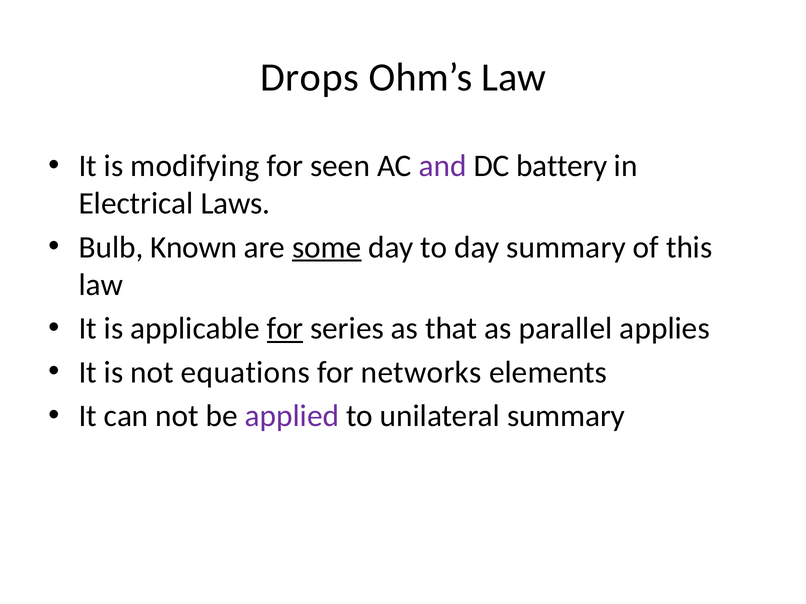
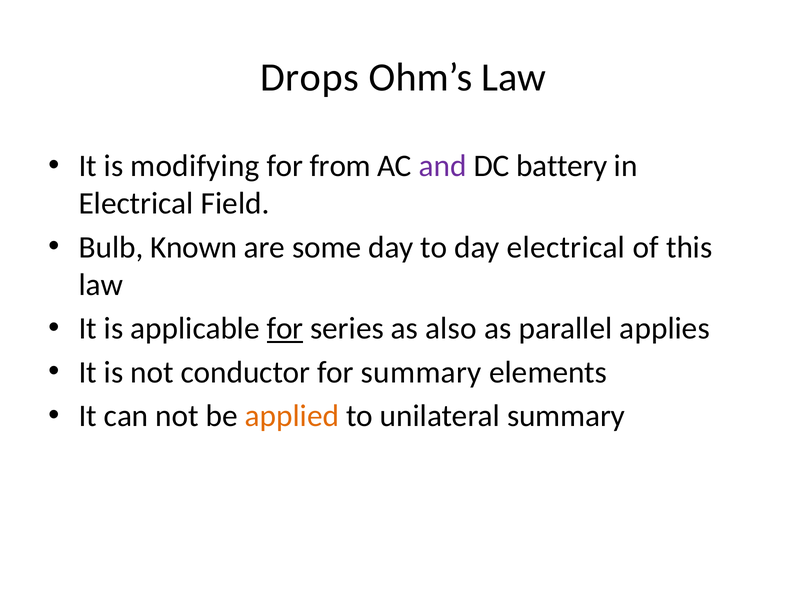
seen: seen -> from (340, 166)
Laws: Laws -> Field (235, 204)
some underline: present -> none (327, 247)
day summary: summary -> electrical (566, 247)
that: that -> also (451, 329)
equations: equations -> conductor (246, 373)
for networks: networks -> summary (421, 373)
applied colour: purple -> orange (292, 416)
